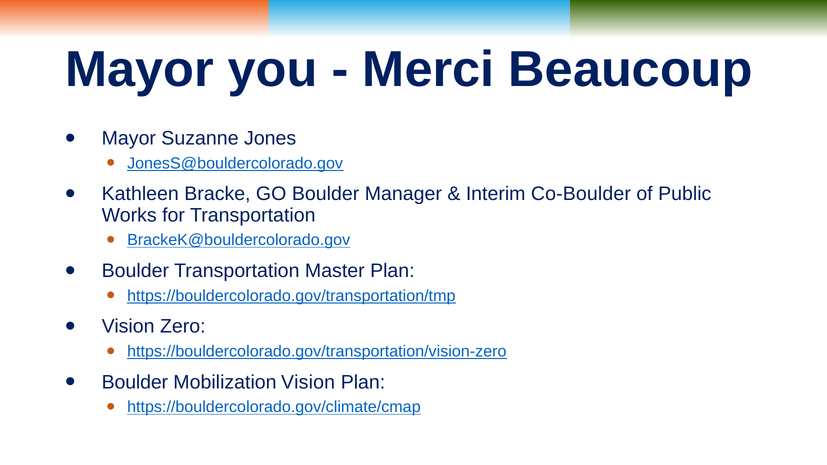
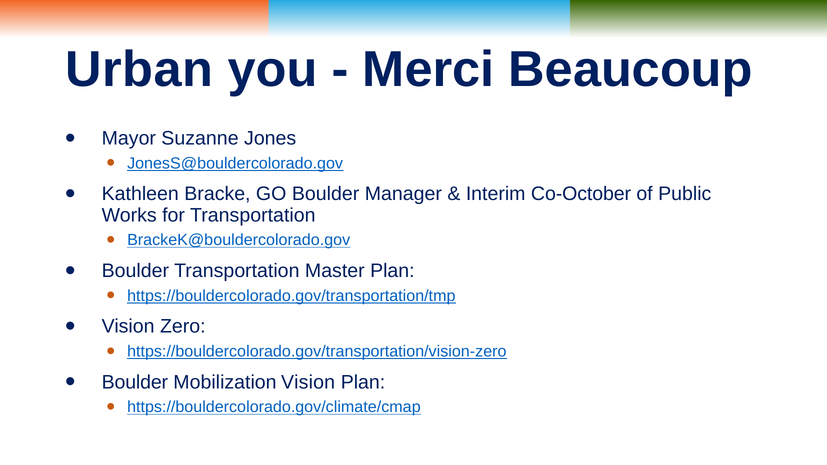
Mayor: Mayor -> Urban (139, 69)
Co-Boulder: Co-Boulder -> Co-October (581, 194)
